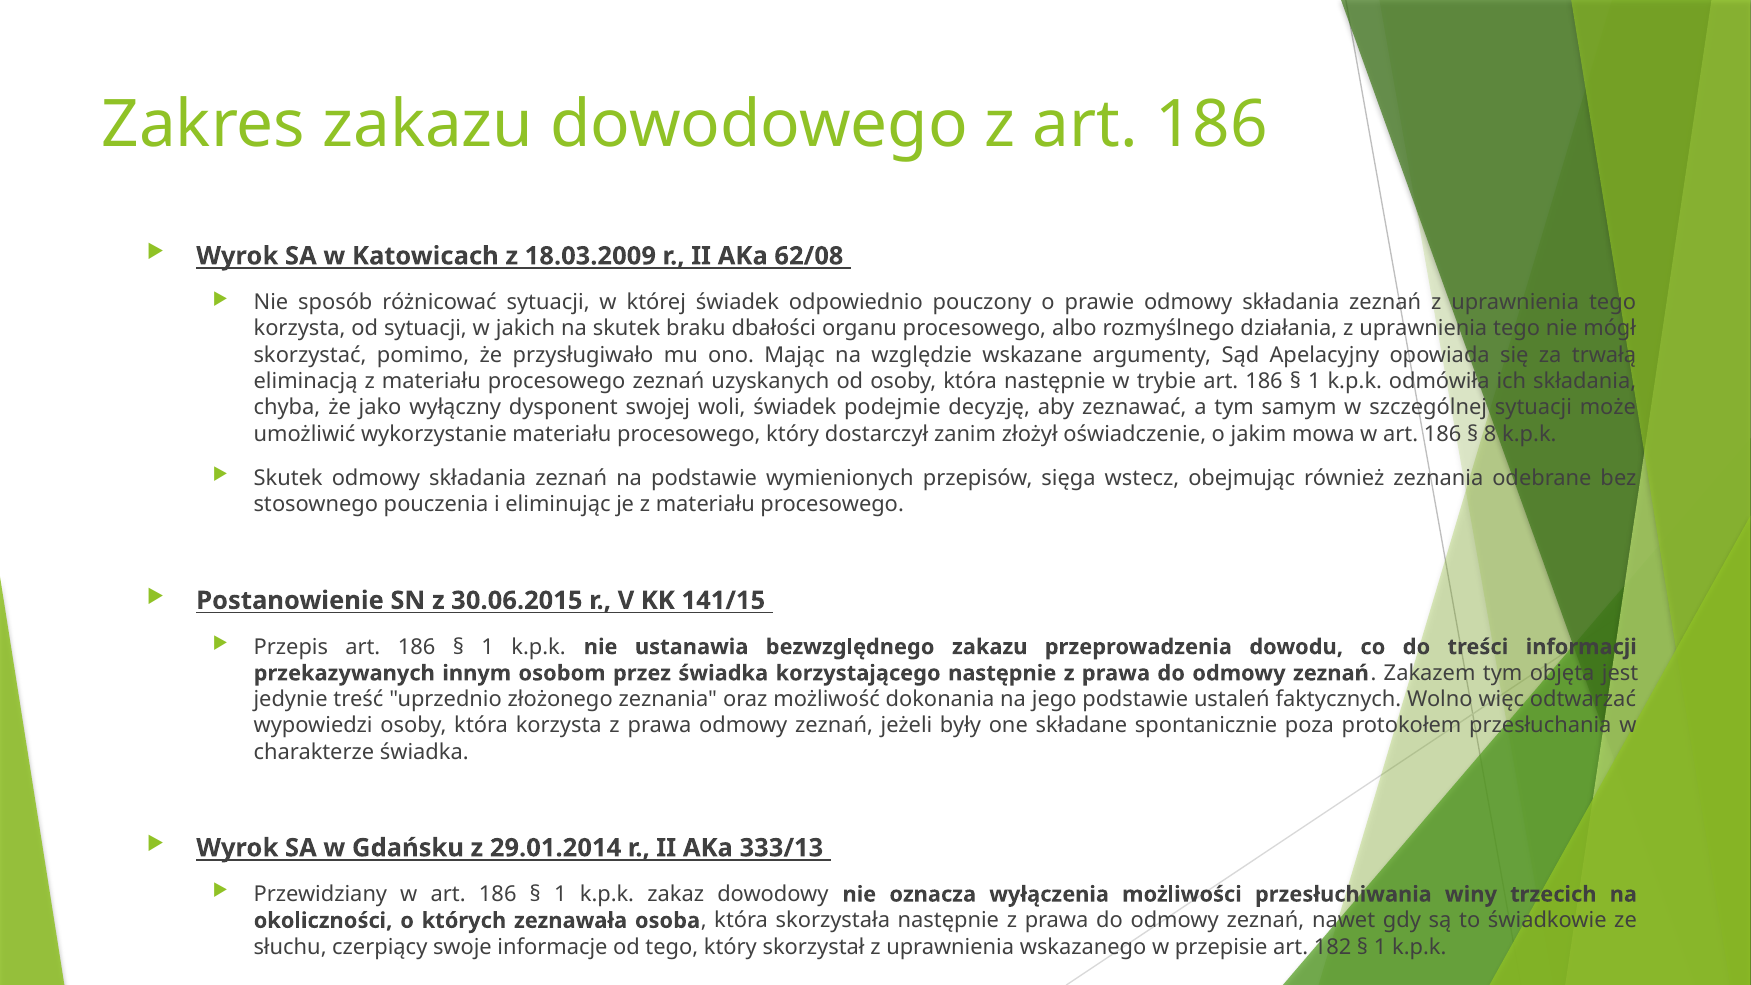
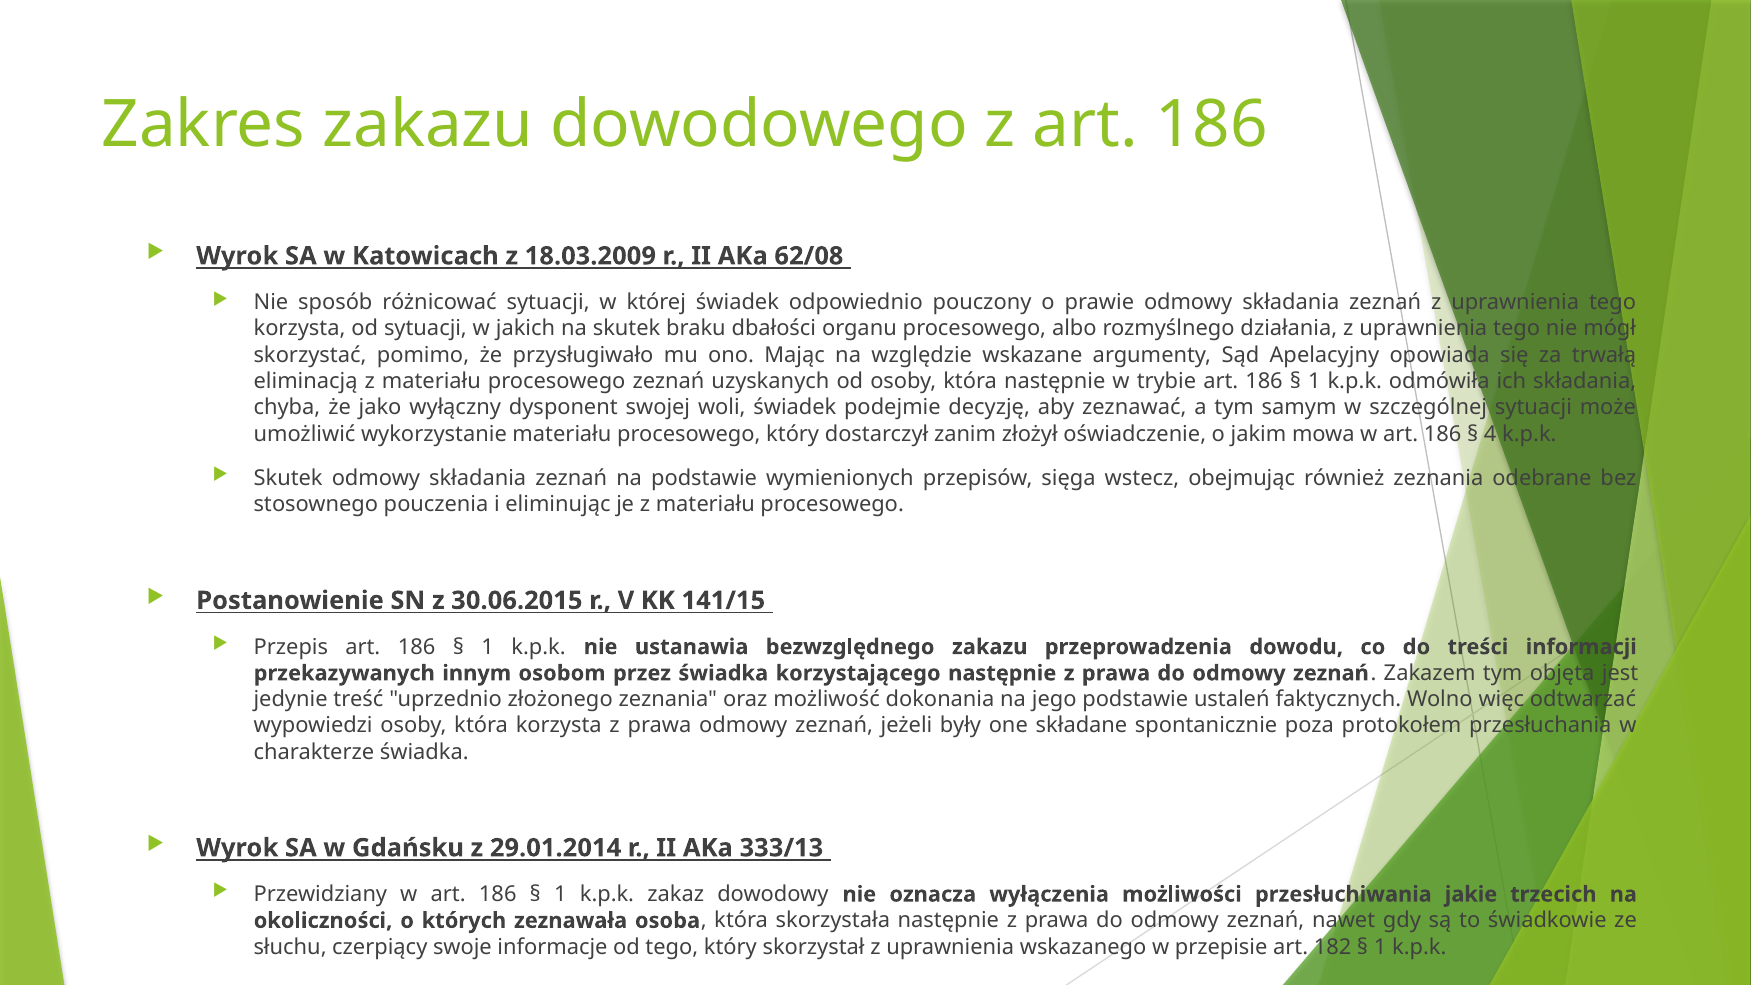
8: 8 -> 4 (1490, 434)
winy: winy -> jakie (1471, 894)
